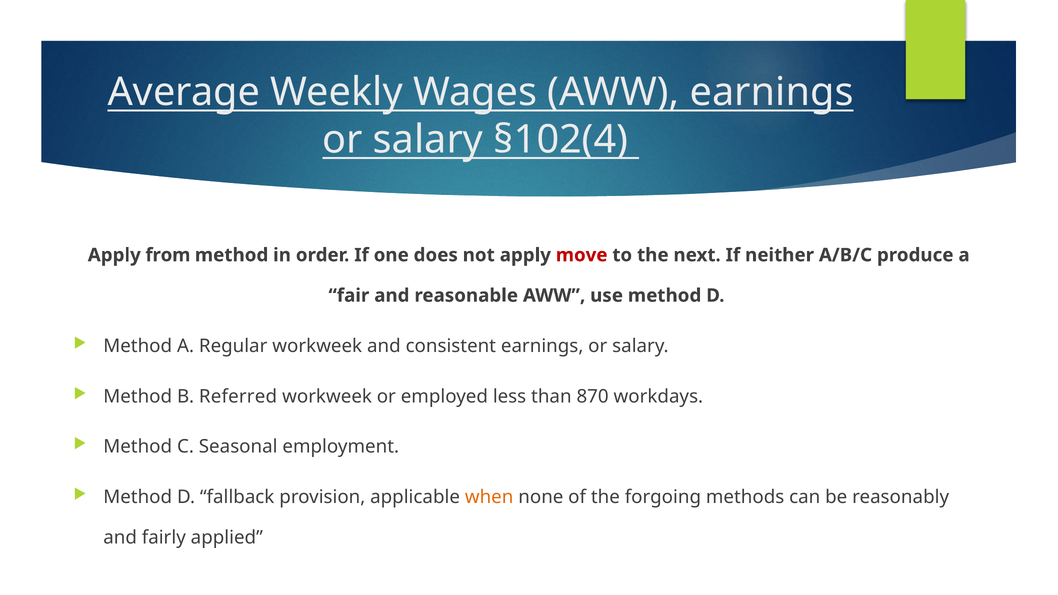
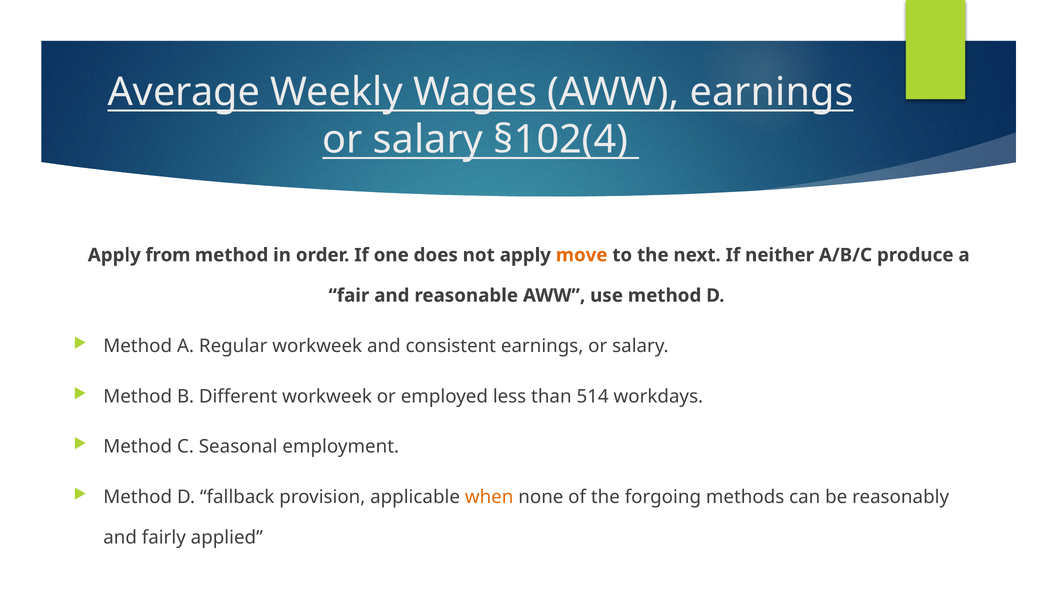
move colour: red -> orange (582, 255)
Referred: Referred -> Different (238, 396)
870: 870 -> 514 (593, 396)
